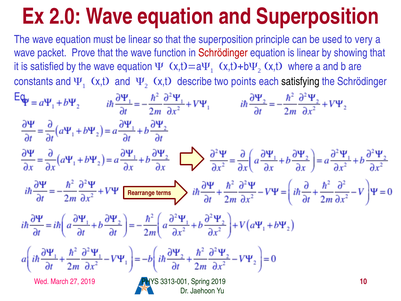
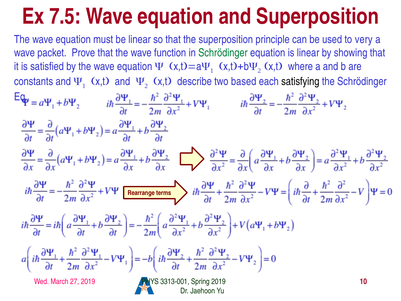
2.0: 2.0 -> 7.5 (65, 17)
Schrödinger colour: red -> green (223, 53)
points: points -> based (244, 81)
